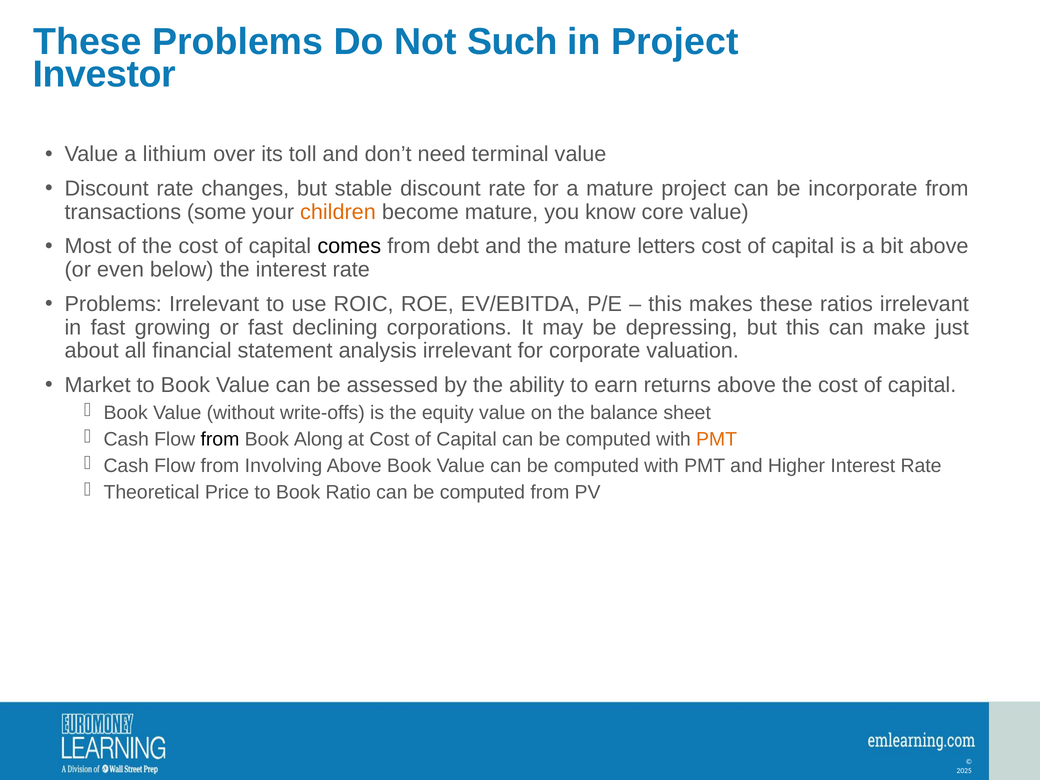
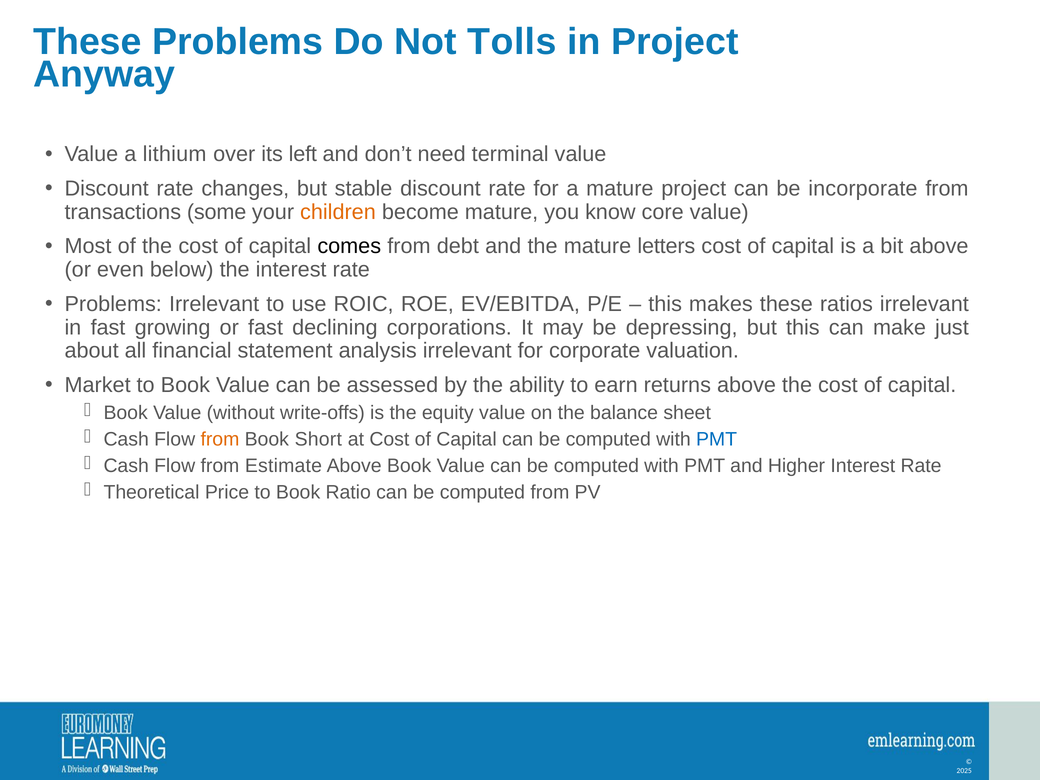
Such: Such -> Tolls (512, 42)
Investor: Investor -> Anyway (104, 74)
toll: toll -> left (303, 154)
from colour: black -> orange (220, 439)
Along: Along -> Short (318, 439)
PMT colour: orange -> blue (717, 439)
Involving: Involving -> Estimate (283, 466)
